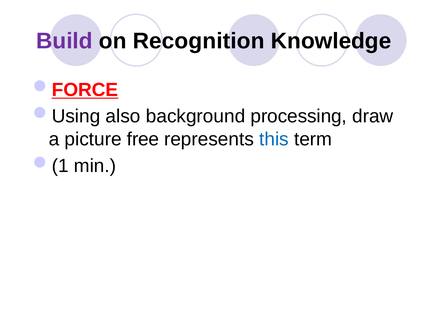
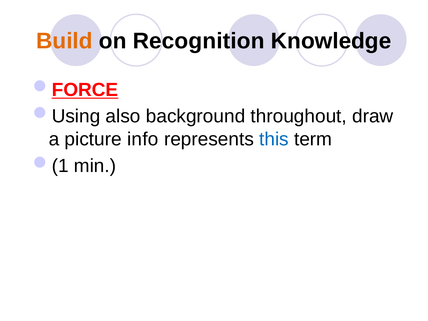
Build colour: purple -> orange (64, 41)
processing: processing -> throughout (299, 116)
free: free -> info (143, 139)
